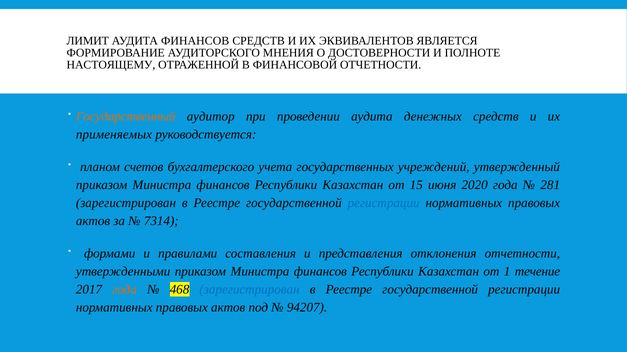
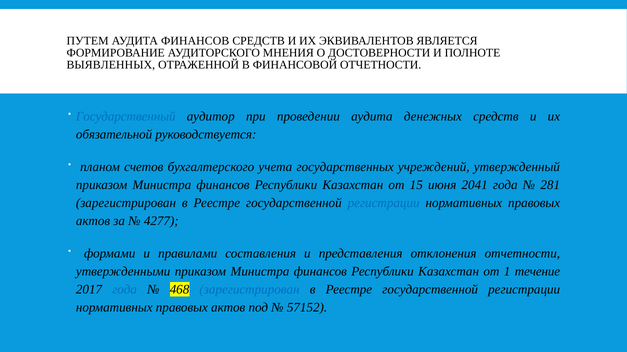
ЛИМИТ: ЛИМИТ -> ПУТЕМ (88, 41)
НАСТОЯЩЕМУ: НАСТОЯЩЕМУ -> ВЫЯВЛЕННЫХ (111, 65)
Государственный colour: orange -> blue (126, 117)
применяемых: применяемых -> обязательной (114, 135)
2020: 2020 -> 2041 (475, 185)
7314: 7314 -> 4277 (161, 221)
года colour: orange -> blue (125, 290)
94207: 94207 -> 57152 (307, 308)
